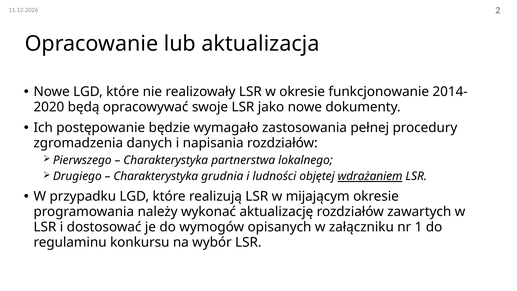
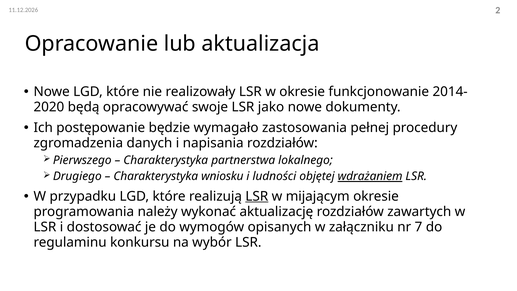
grudnia: grudnia -> wniosku (222, 176)
LSR underline: none -> present (257, 196)
1: 1 -> 7 (419, 227)
